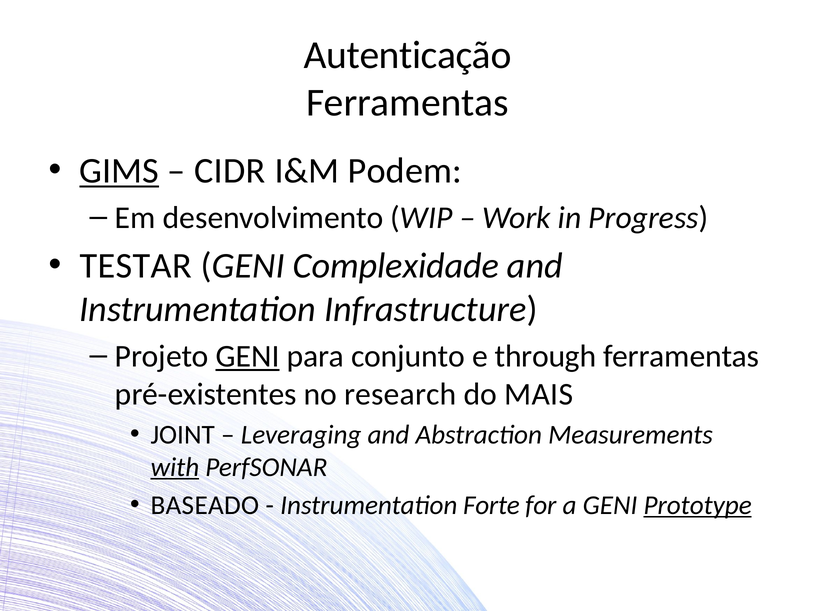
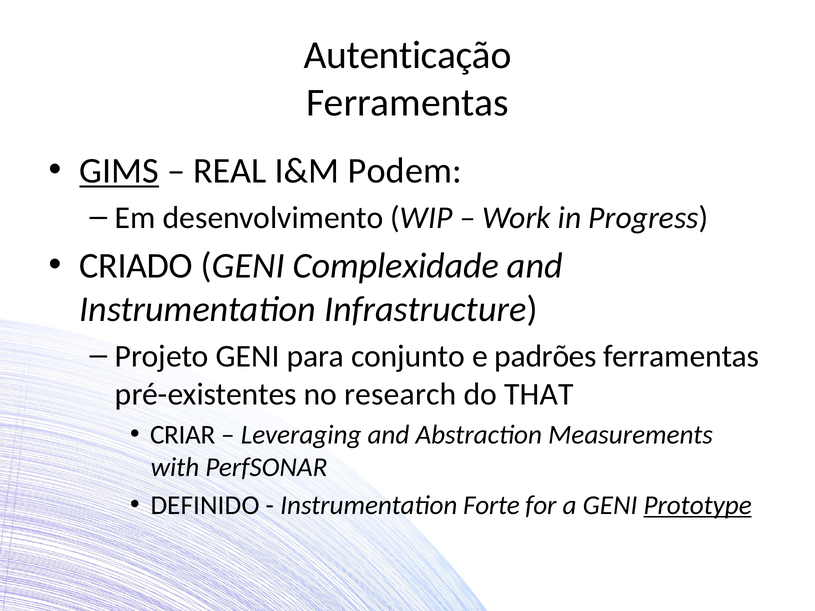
CIDR: CIDR -> REAL (230, 171)
TESTAR: TESTAR -> CRIADO (136, 266)
GENI underline: present -> none (248, 356)
through: through -> padrões (546, 356)
MAIS: MAIS -> THAT (539, 394)
JOINT: JOINT -> CRIAR (183, 435)
with underline: present -> none (175, 467)
BASEADO: BASEADO -> DEFINIDO (205, 505)
